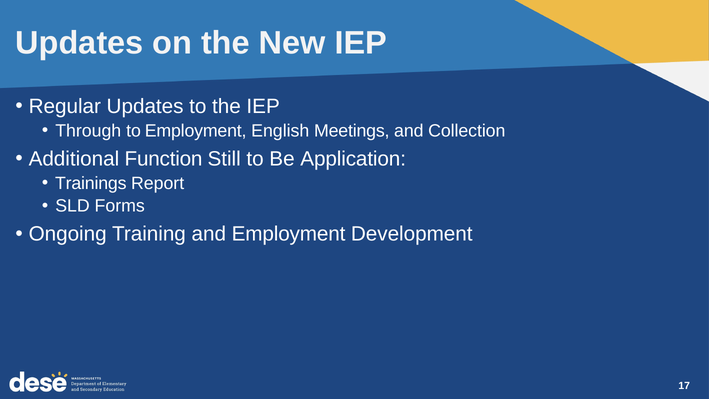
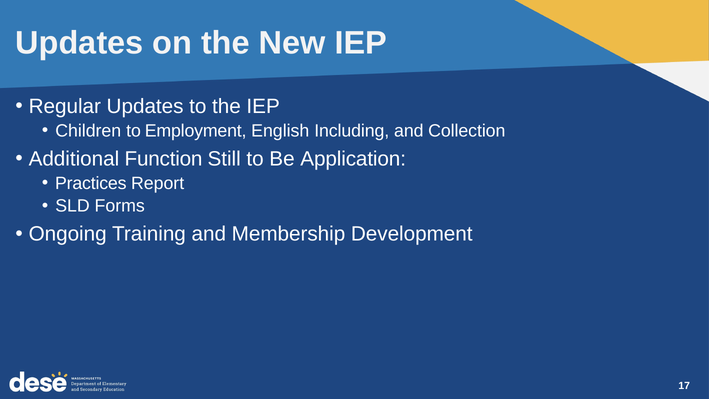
Through: Through -> Children (88, 131)
Meetings: Meetings -> Including (352, 131)
Trainings: Trainings -> Practices (91, 183)
and Employment: Employment -> Membership (288, 234)
